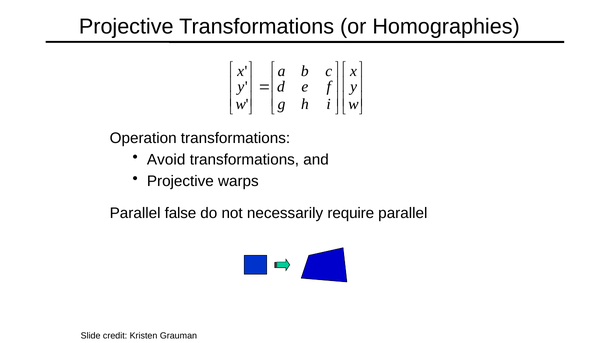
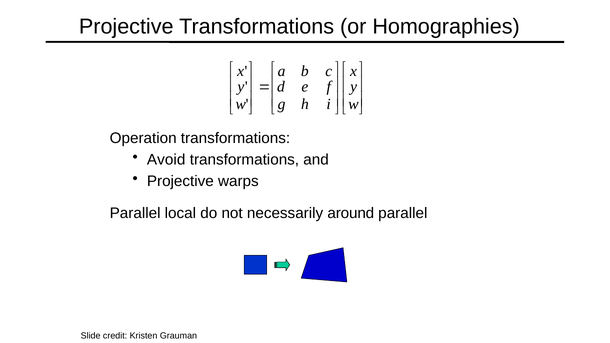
false: false -> local (180, 213)
require: require -> around (351, 213)
